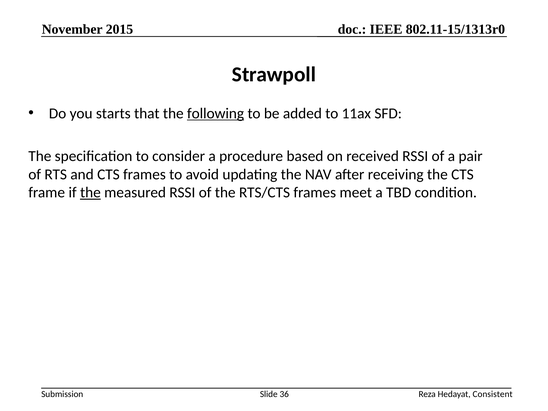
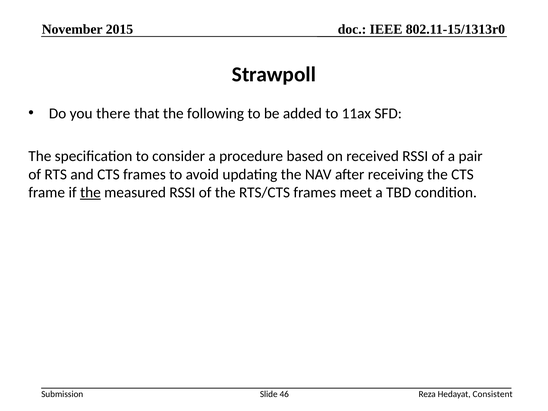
starts: starts -> there (113, 113)
following underline: present -> none (216, 113)
36: 36 -> 46 (284, 394)
